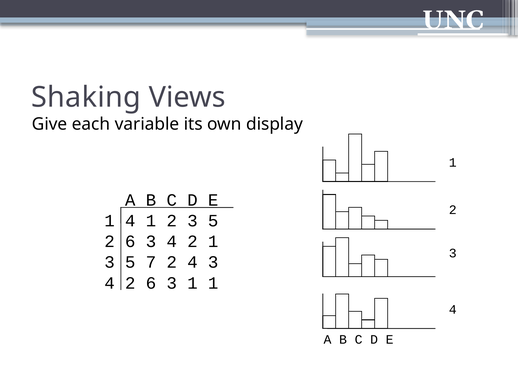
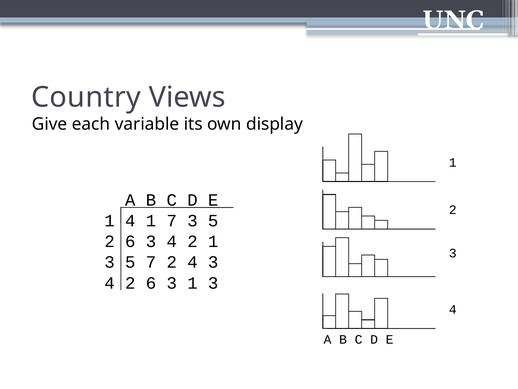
Shaking: Shaking -> Country (86, 97)
4 1 2: 2 -> 7 (172, 220)
3 1 1: 1 -> 3 (213, 283)
